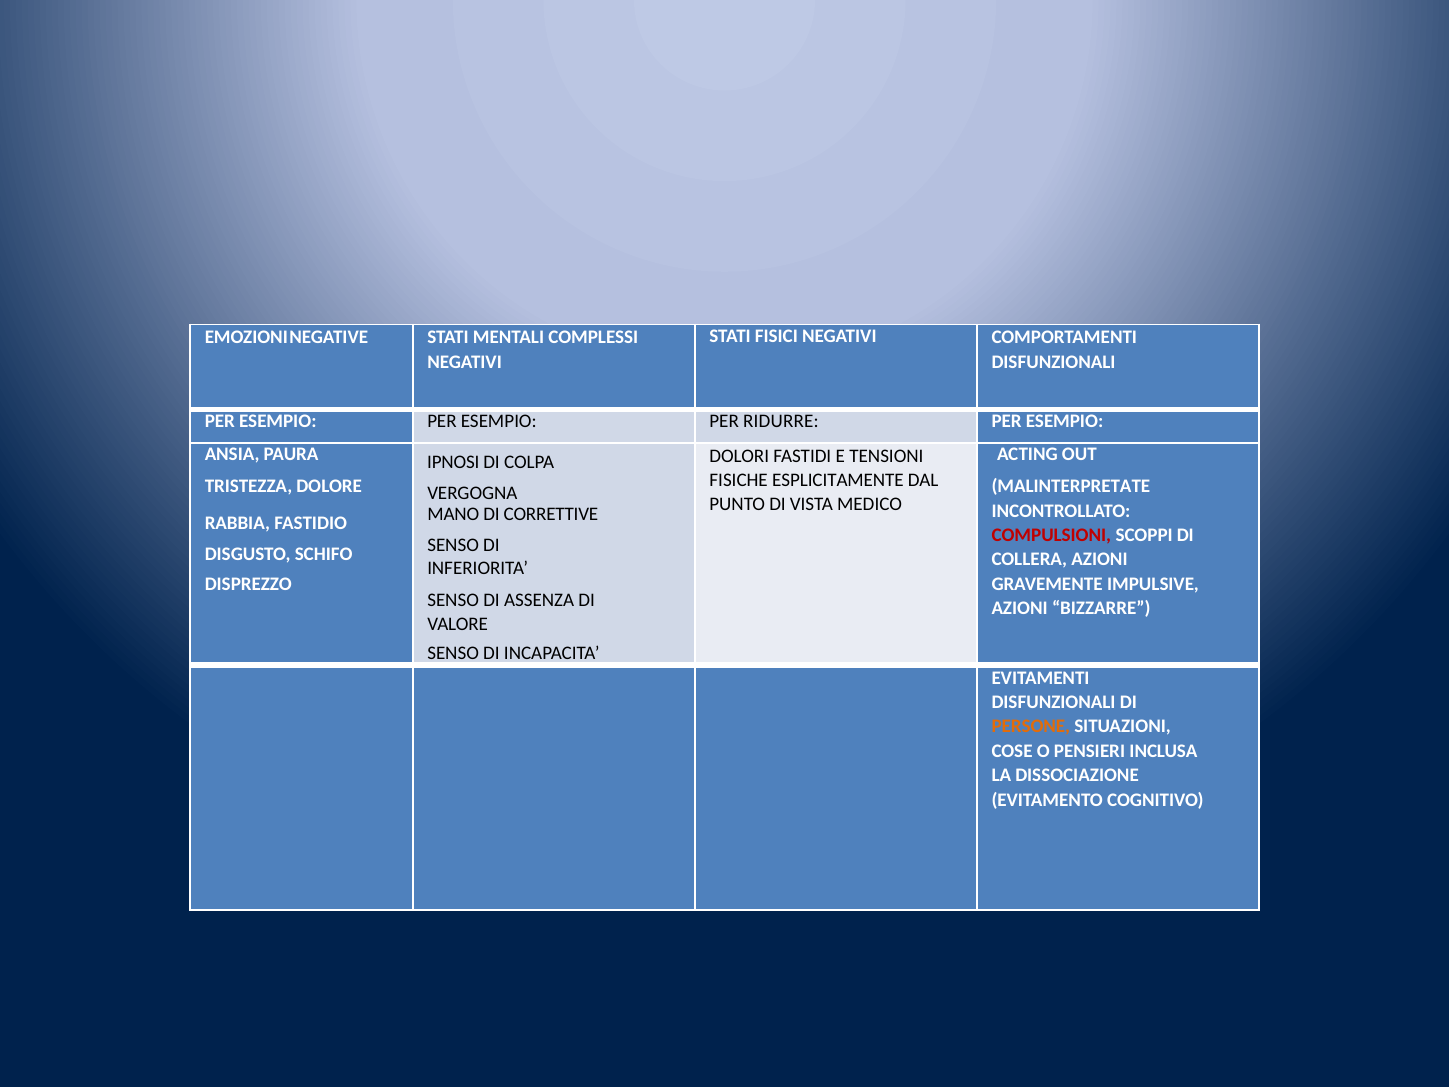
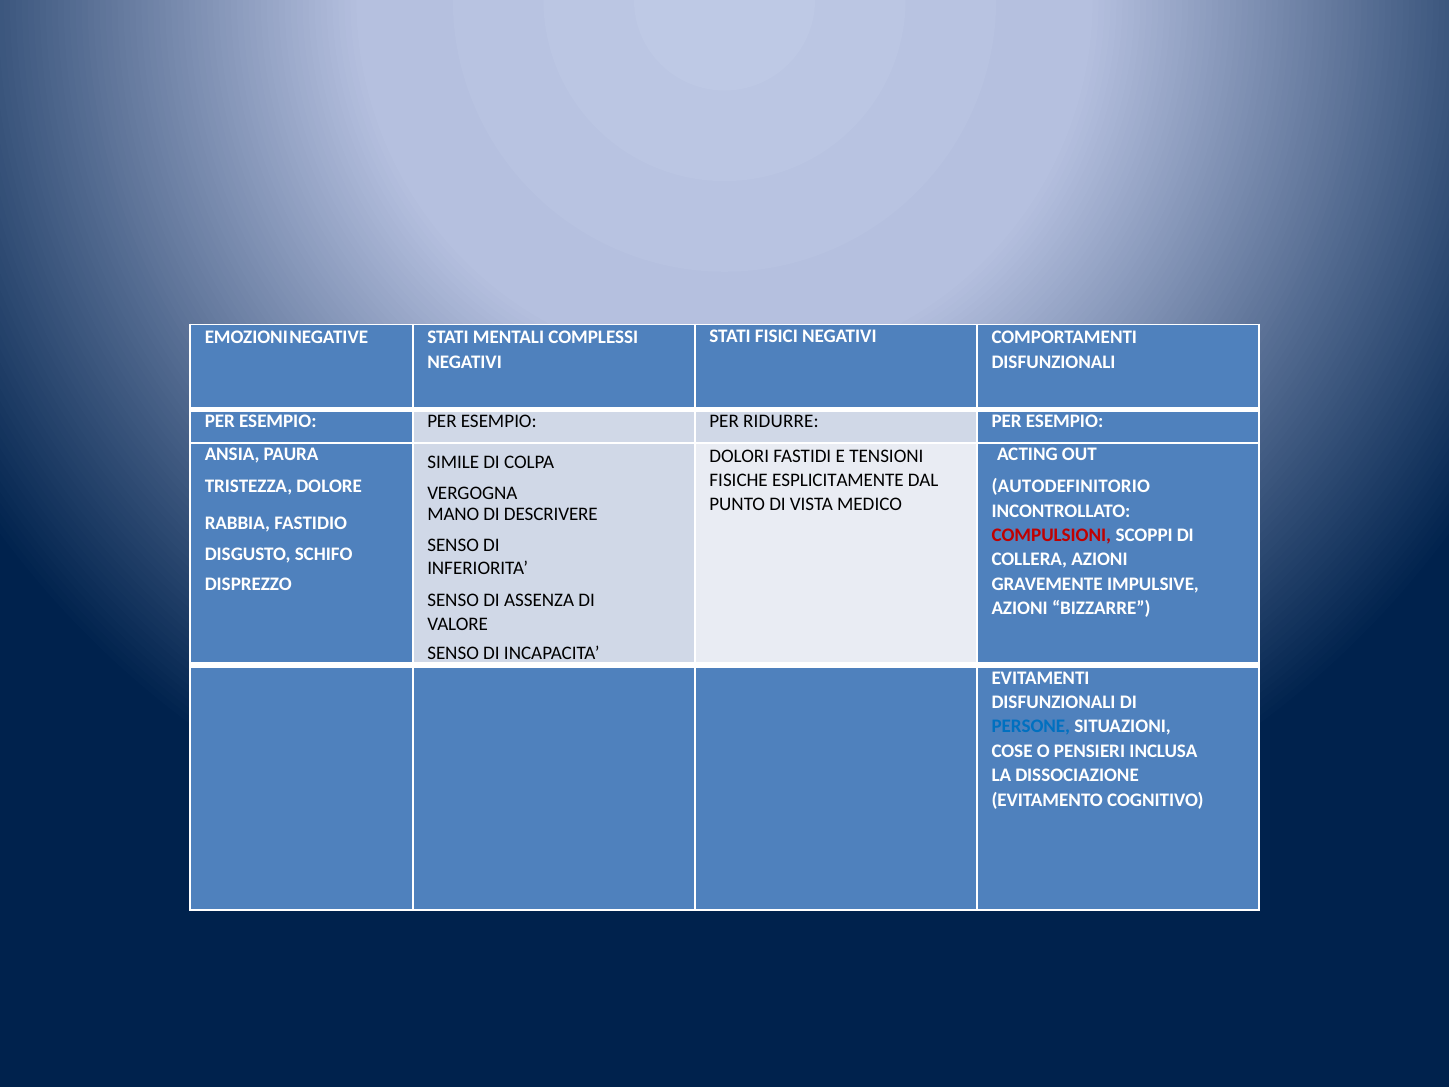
IPNOSI: IPNOSI -> SIMILE (453, 462)
MALINTERPRETATE: MALINTERPRETATE -> AUTODEFINITORIO (1071, 486)
CORRETTIVE: CORRETTIVE -> DESCRIVERE (551, 515)
PERSONE colour: orange -> blue (1031, 726)
